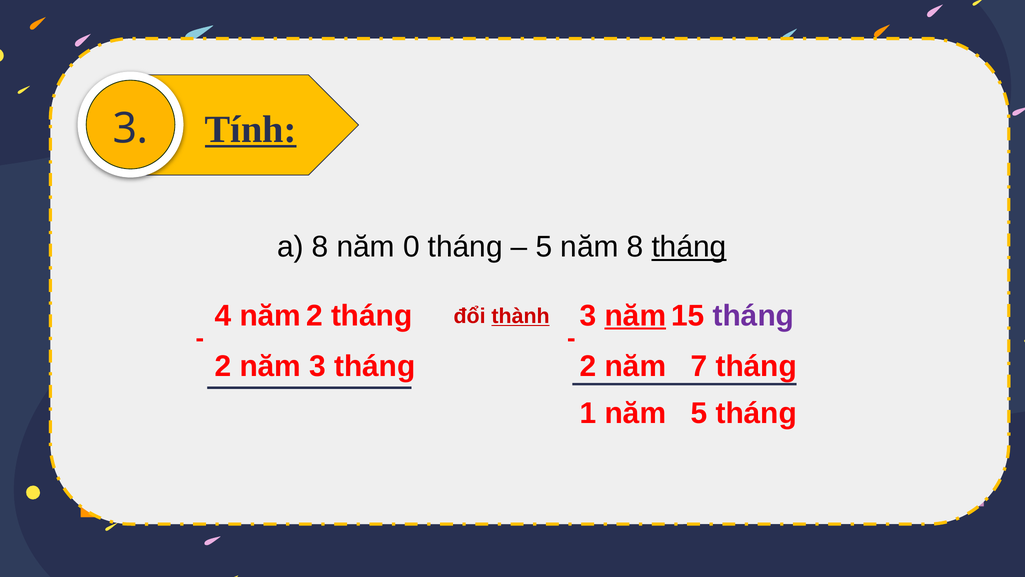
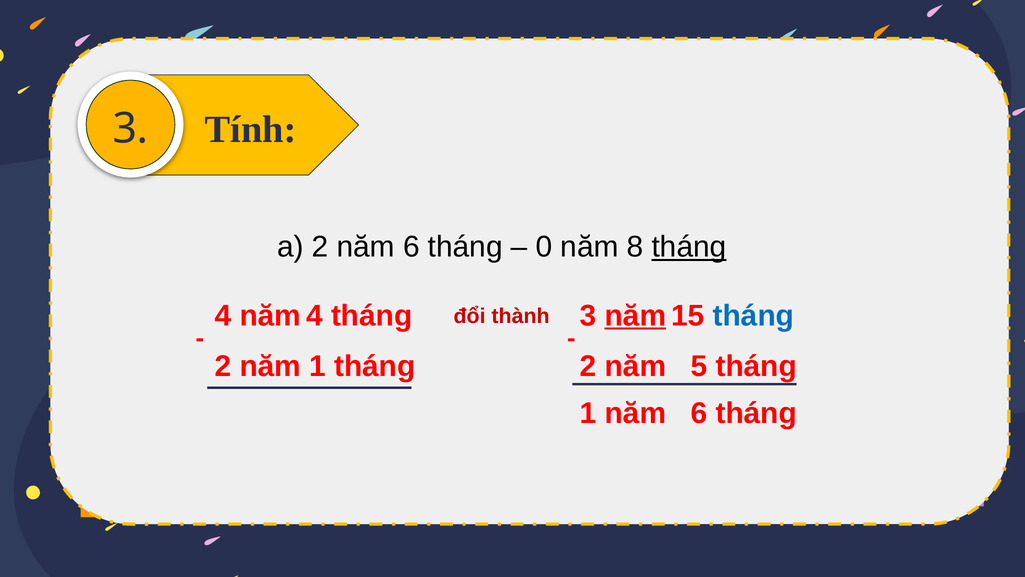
Tính underline: present -> none (251, 129)
a 8: 8 -> 2 (320, 247)
0: 0 -> 6 (411, 247)
5: 5 -> 0 (544, 247)
năm 2: 2 -> 4 (315, 315)
thành underline: present -> none (521, 316)
tháng colour: purple -> blue (753, 315)
năm 3: 3 -> 1 (318, 366)
7: 7 -> 5 (699, 366)
1 năm 5: 5 -> 6 (699, 413)
